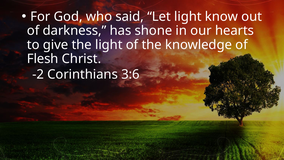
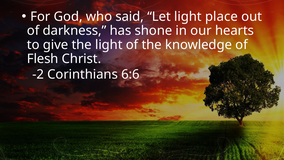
know: know -> place (221, 17)
3:6: 3:6 -> 6:6 (130, 74)
